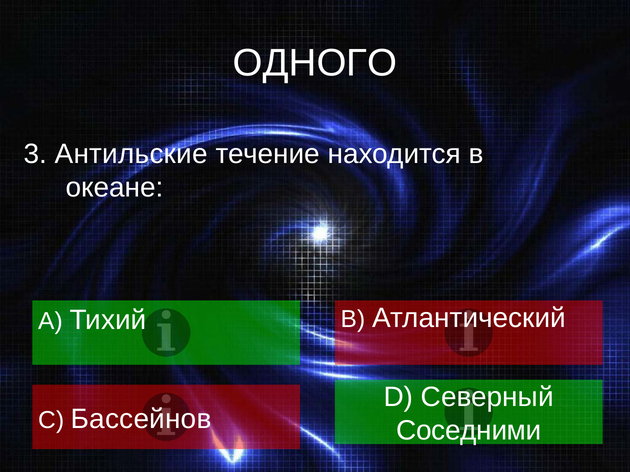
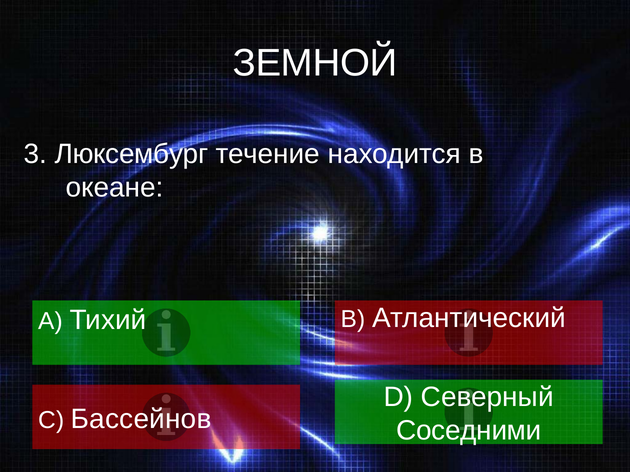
ОДНОГО: ОДНОГО -> ЗЕМНОЙ (315, 63)
Антильские: Антильские -> Люксембург (132, 154)
